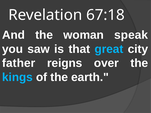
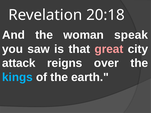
67:18: 67:18 -> 20:18 (105, 15)
great colour: light blue -> pink (109, 49)
father: father -> attack (19, 63)
